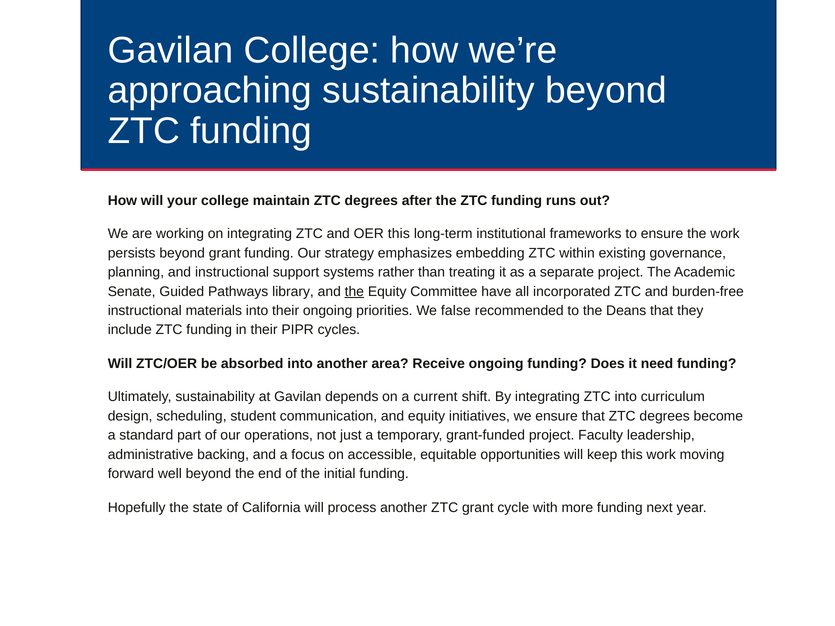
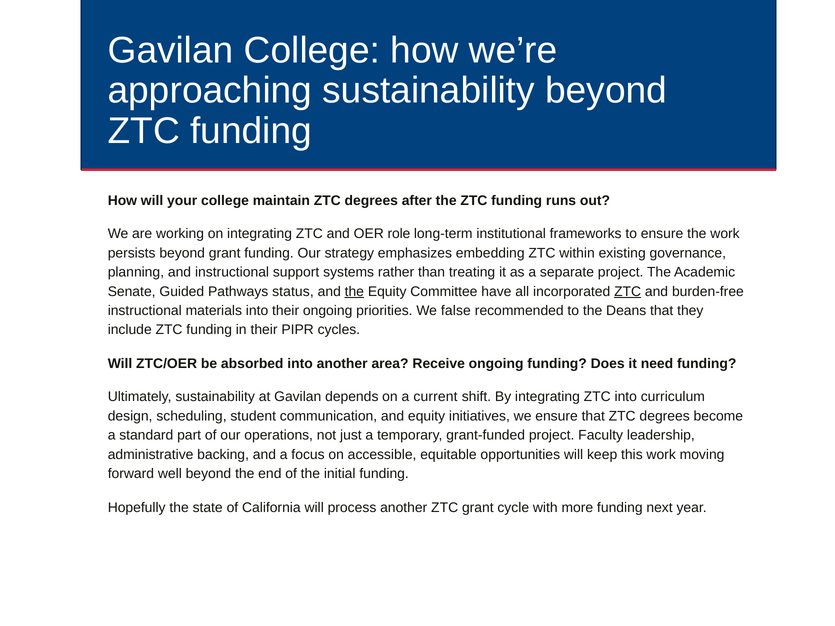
OER this: this -> role (399, 234)
library: library -> status (293, 292)
ZTC underline: none -> present (628, 292)
